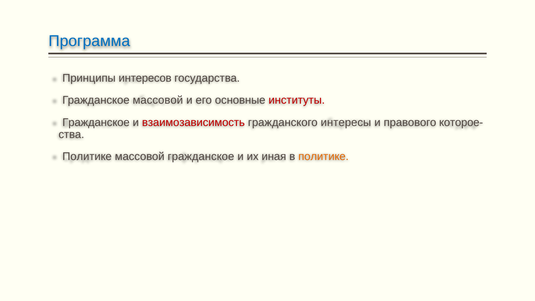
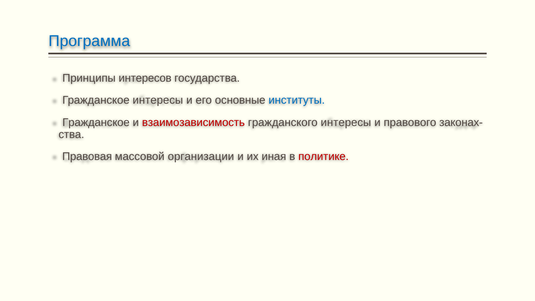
Гражданское массовой: массовой -> интересы (158, 100)
институты colour: red -> blue (297, 100)
которое-: которое- -> законах- (461, 122)
Политике: Политике -> Правовая (87, 157)
массовой гражданское: гражданское -> организации (201, 157)
политике colour: orange -> red (323, 157)
